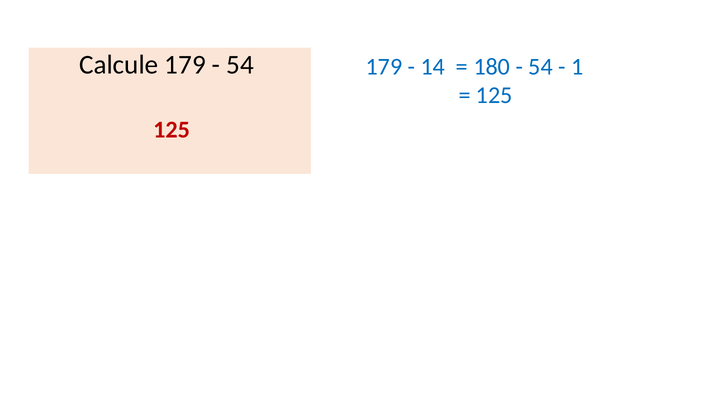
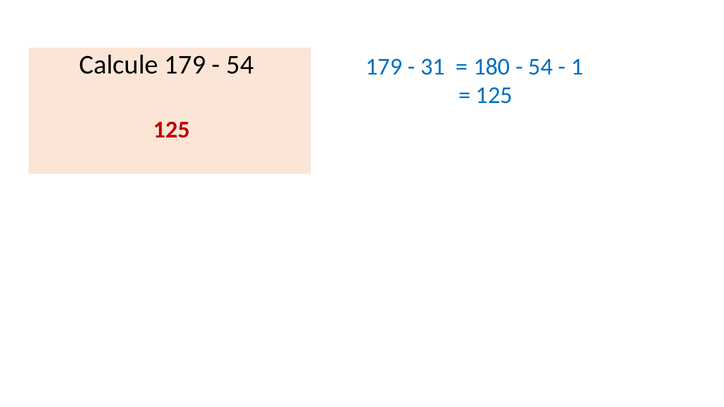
14: 14 -> 31 (433, 67)
